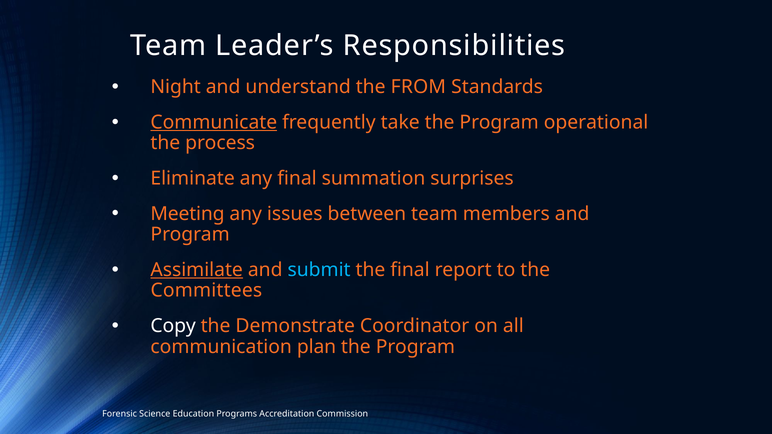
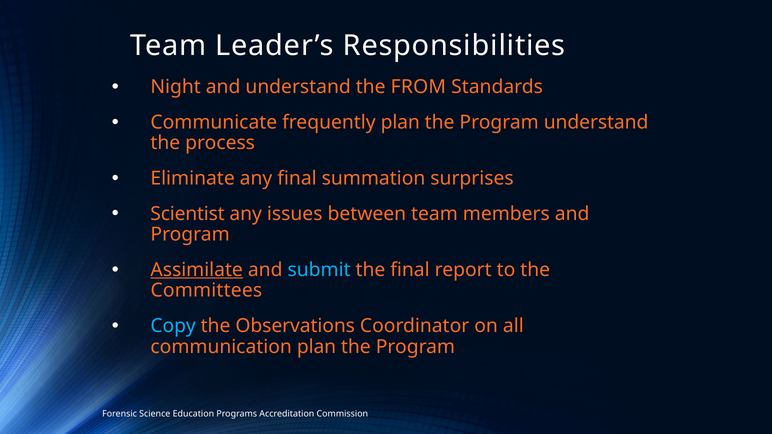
Communicate underline: present -> none (214, 122)
frequently take: take -> plan (400, 122)
Program operational: operational -> understand (596, 122)
Meeting: Meeting -> Scientist (188, 214)
Copy colour: white -> light blue (173, 326)
Demonstrate: Demonstrate -> Observations (295, 326)
